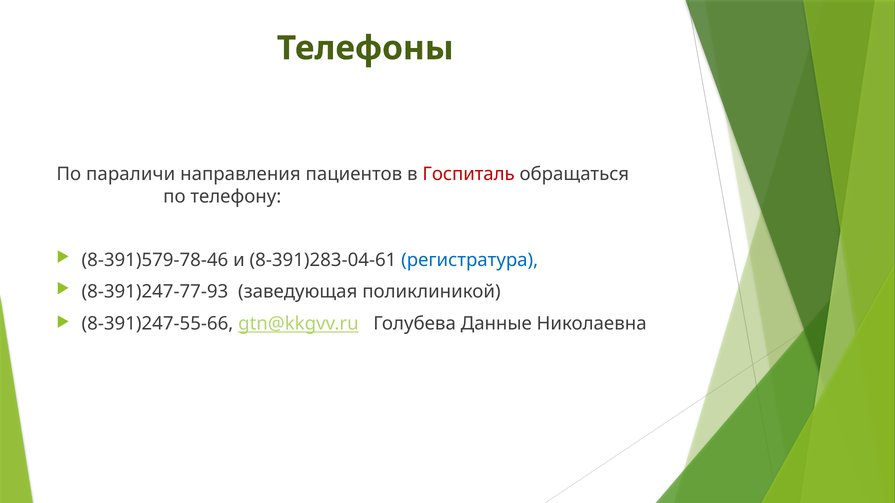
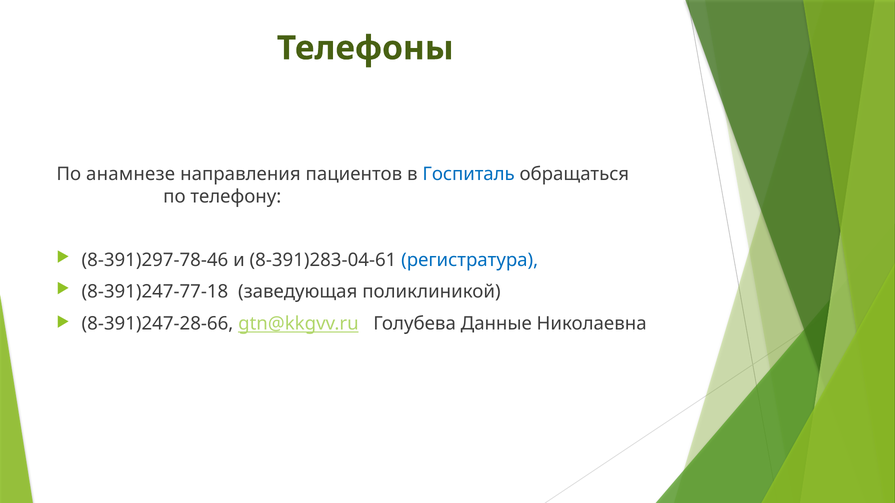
параличи: параличи -> анамнезе (131, 174)
Госпиталь colour: red -> blue (469, 174)
8-391)579-78-46: 8-391)579-78-46 -> 8-391)297-78-46 (155, 260)
8-391)247-77-93: 8-391)247-77-93 -> 8-391)247-77-18 (155, 292)
8-391)247-55-66: 8-391)247-55-66 -> 8-391)247-28-66 (157, 324)
